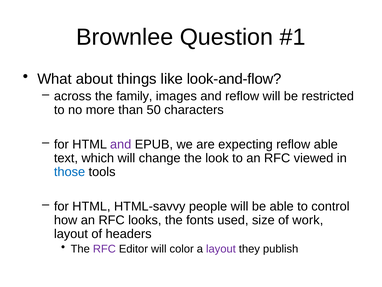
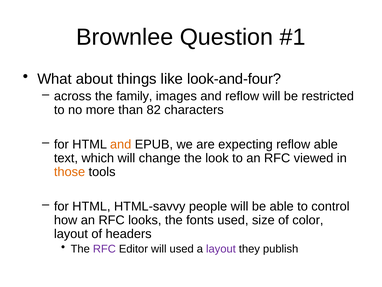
look-and-flow: look-and-flow -> look-and-four (234, 79)
50: 50 -> 82 (154, 110)
and colour: purple -> orange (121, 144)
those colour: blue -> orange (70, 172)
work: work -> color (308, 220)
will color: color -> used (182, 248)
